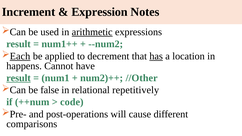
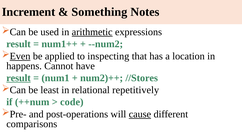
Expression: Expression -> Something (99, 12)
Each: Each -> Even (20, 56)
decrement: decrement -> inspecting (108, 56)
has underline: present -> none (156, 56)
//Other: //Other -> //Stores (142, 78)
false: false -> least (50, 90)
cause underline: none -> present (140, 114)
